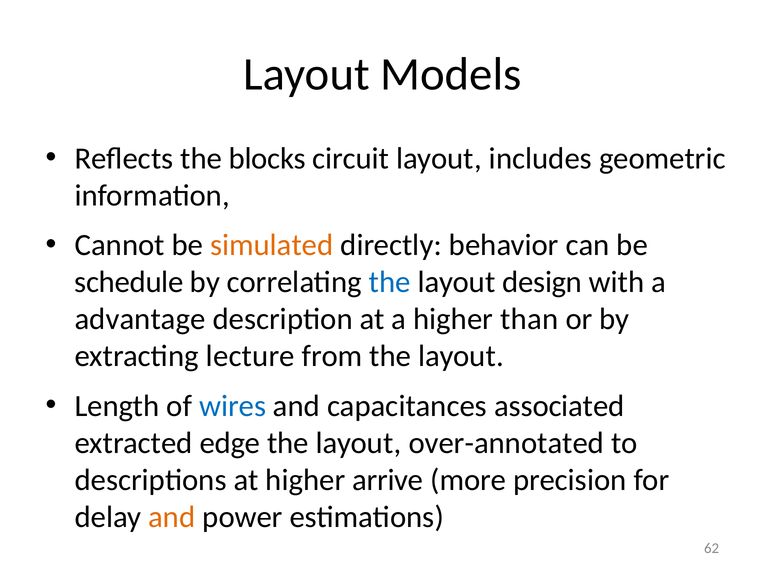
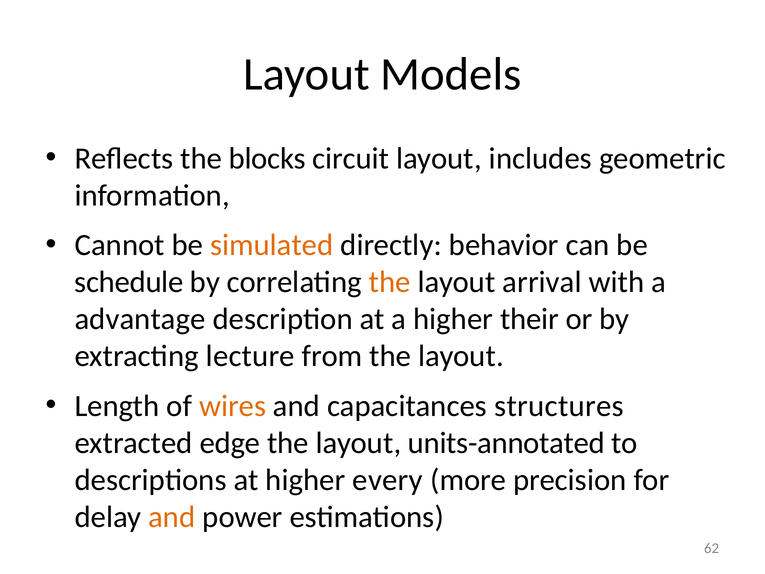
the colour: blue -> orange (390, 282)
design: design -> arrival (542, 282)
than: than -> their (529, 319)
wires colour: blue -> orange (233, 406)
associated: associated -> structures (559, 406)
over-annotated: over-annotated -> units-annotated (506, 443)
arrive: arrive -> every (388, 480)
